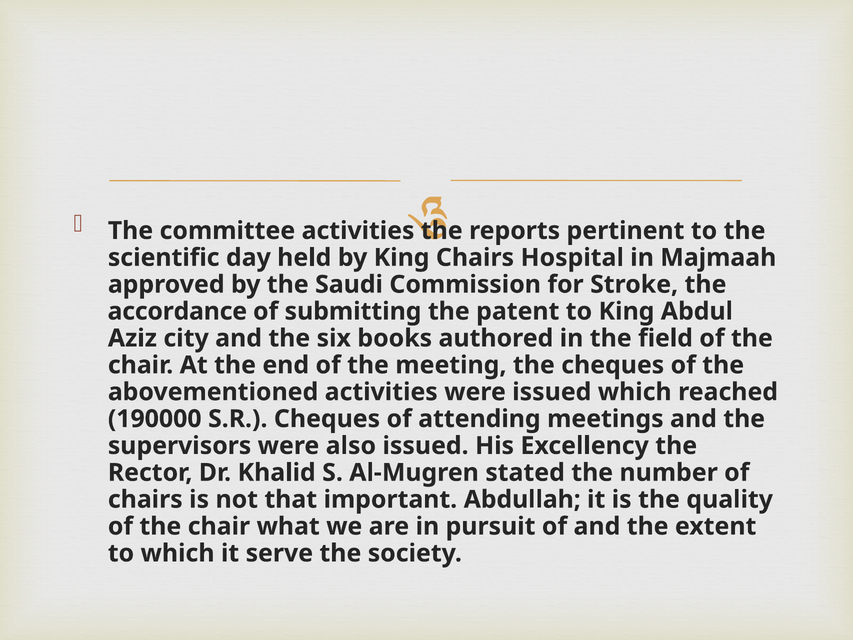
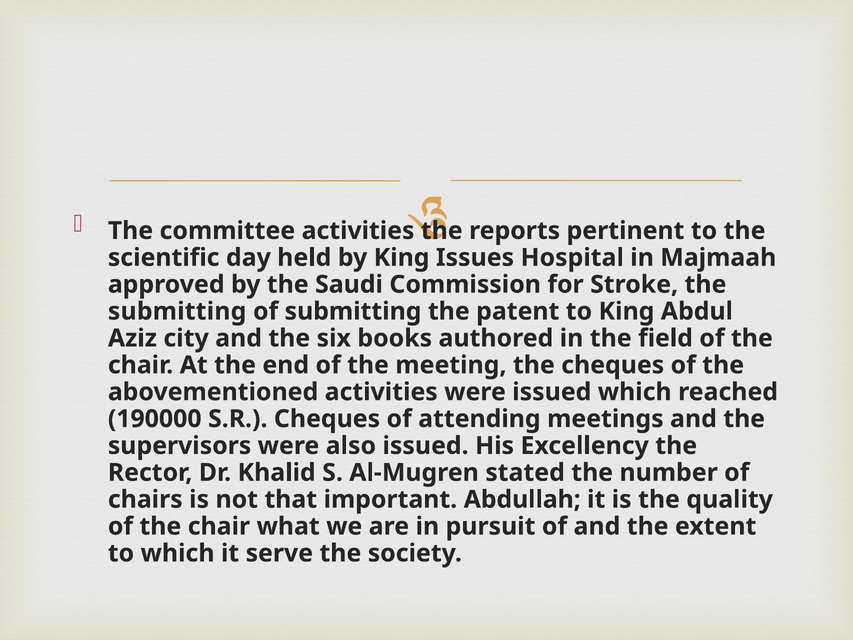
King Chairs: Chairs -> Issues (475, 258)
accordance: accordance -> submitting (177, 311)
